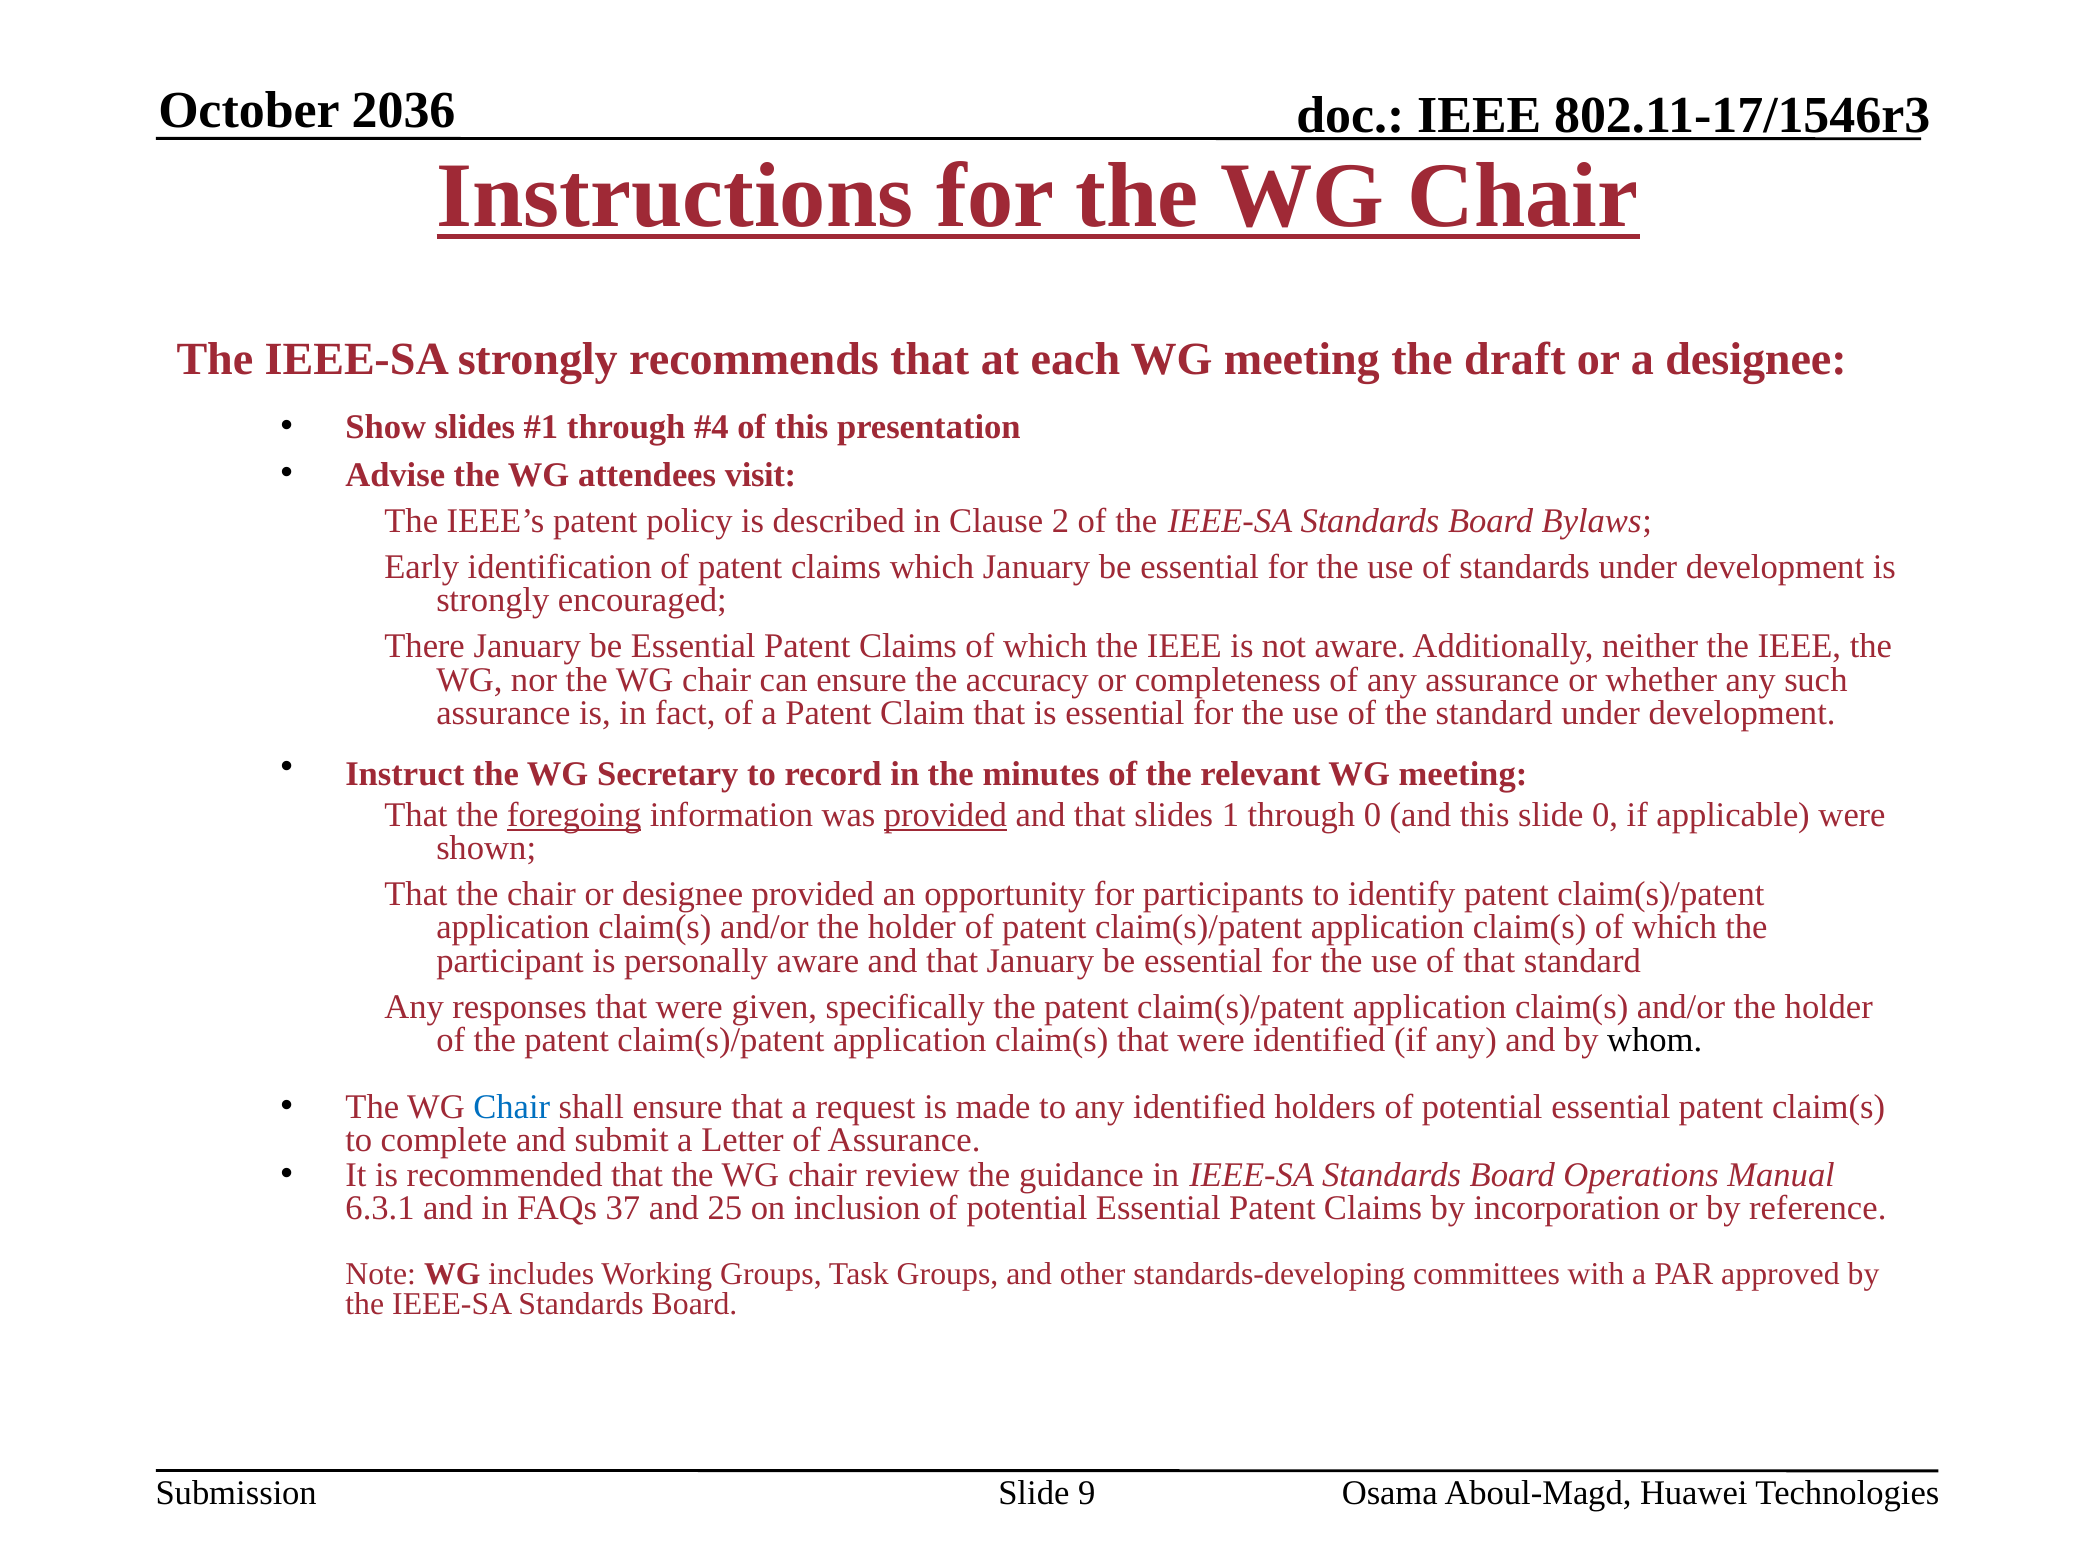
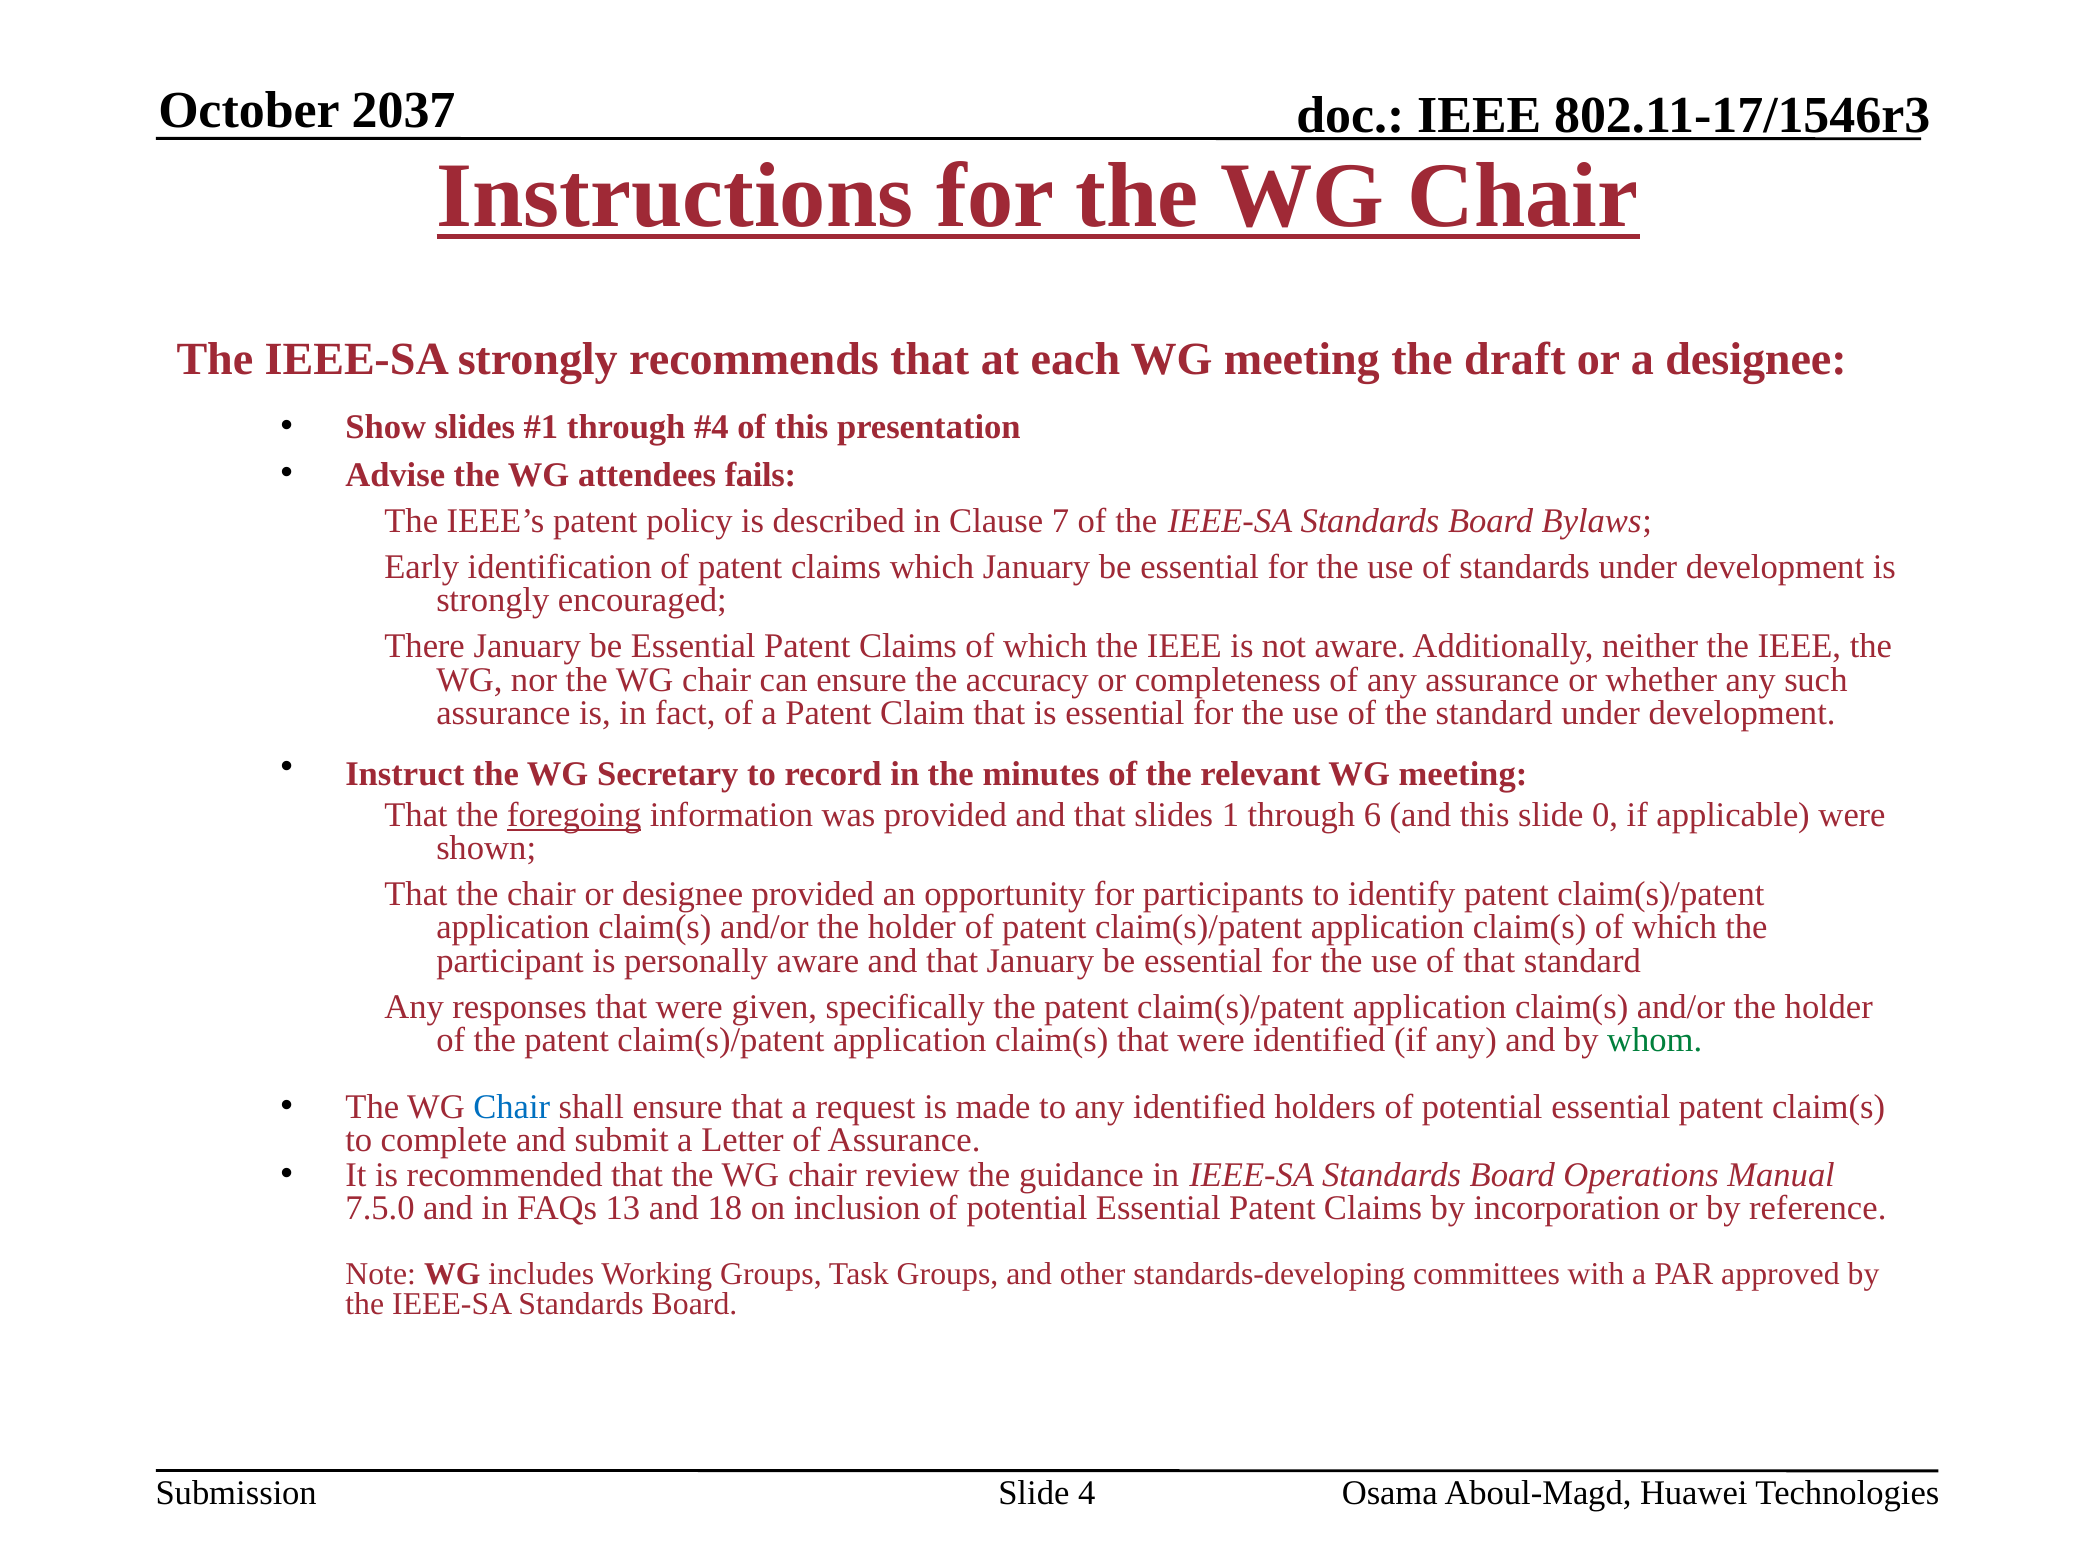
2036: 2036 -> 2037 (404, 110)
visit: visit -> fails (760, 475)
2: 2 -> 7 (1060, 521)
provided underline: present -> none (945, 815)
through 0: 0 -> 6 (1372, 815)
whom colour: black -> green (1655, 1040)
6.3.1: 6.3.1 -> 7.5.0 (380, 1209)
37: 37 -> 13 (623, 1209)
25: 25 -> 18 (725, 1209)
9: 9 -> 4 (1087, 1494)
